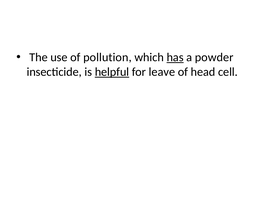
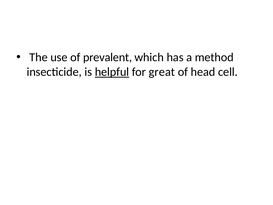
pollution: pollution -> prevalent (108, 57)
has underline: present -> none (175, 57)
powder: powder -> method (214, 57)
leave: leave -> great (162, 72)
